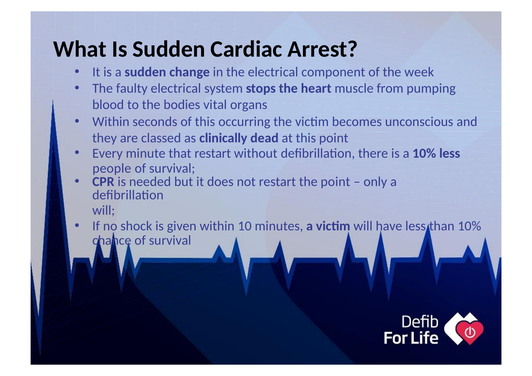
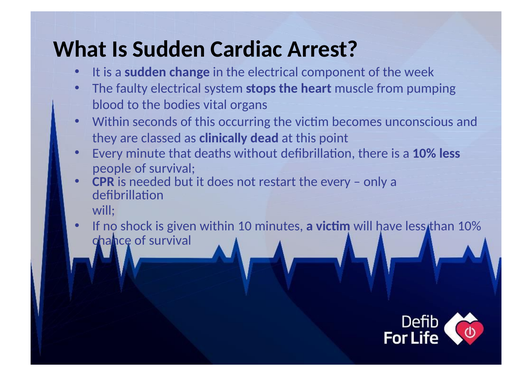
that restart: restart -> deaths (213, 153)
the point: point -> every (336, 182)
